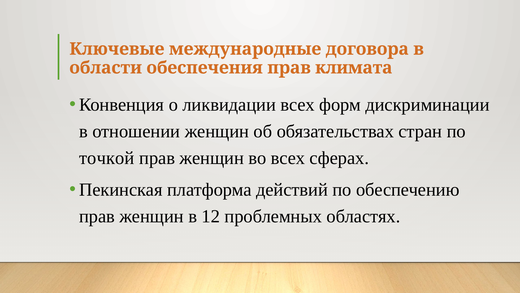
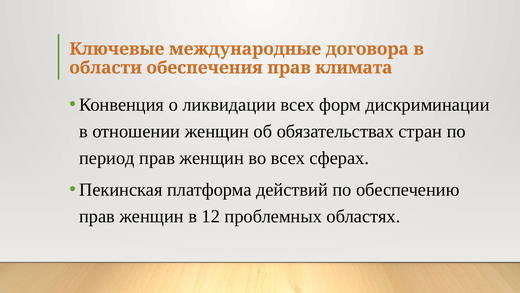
точкой: точкой -> период (107, 158)
